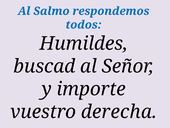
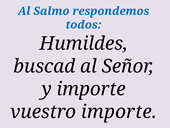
vuestro derecha: derecha -> importe (119, 111)
